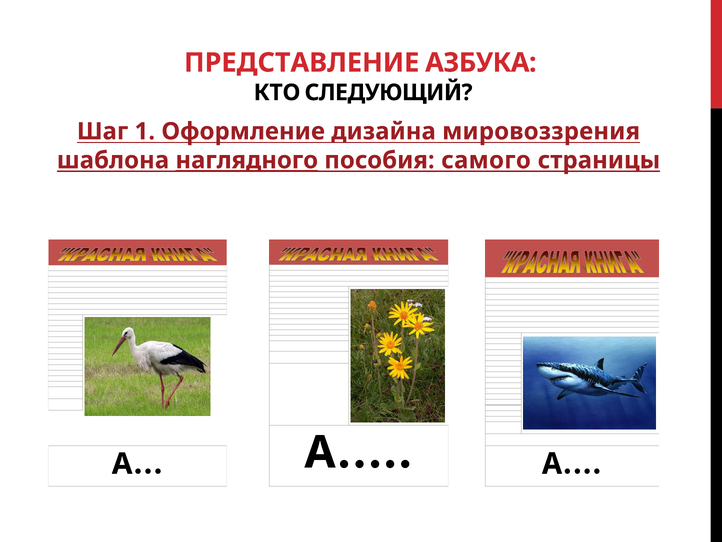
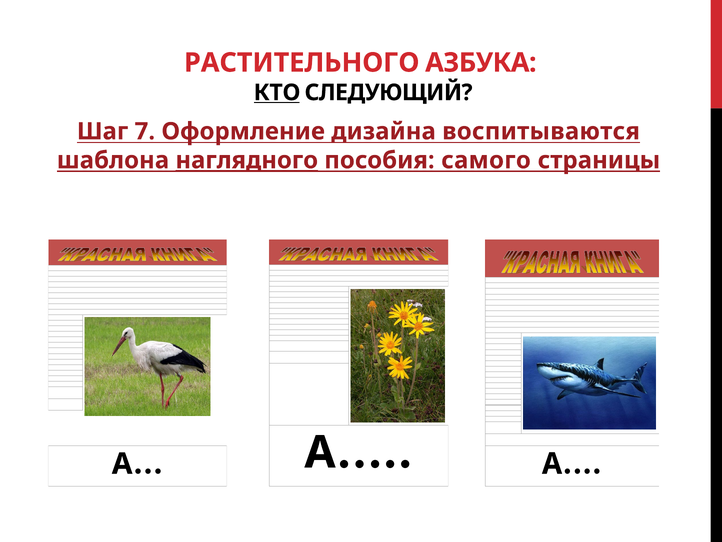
ПРЕДСТАВЛЕНИЕ: ПРЕДСТАВЛЕНИЕ -> РАСТИТЕЛЬНОГО (302, 63)
КТО underline: none -> present (277, 92)
1: 1 -> 7 (145, 131)
мировоззрения: мировоззрения -> воспитываются (541, 131)
